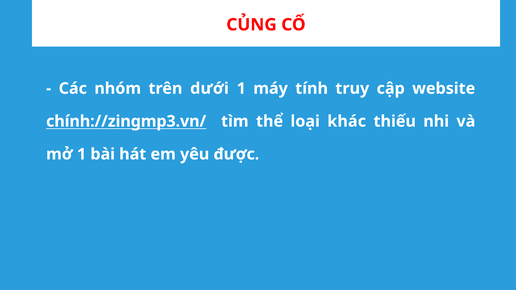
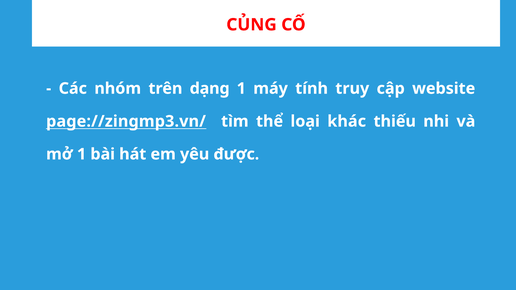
dưới: dưới -> dạng (210, 89)
chính://zingmp3.vn/: chính://zingmp3.vn/ -> page://zingmp3.vn/ (126, 121)
